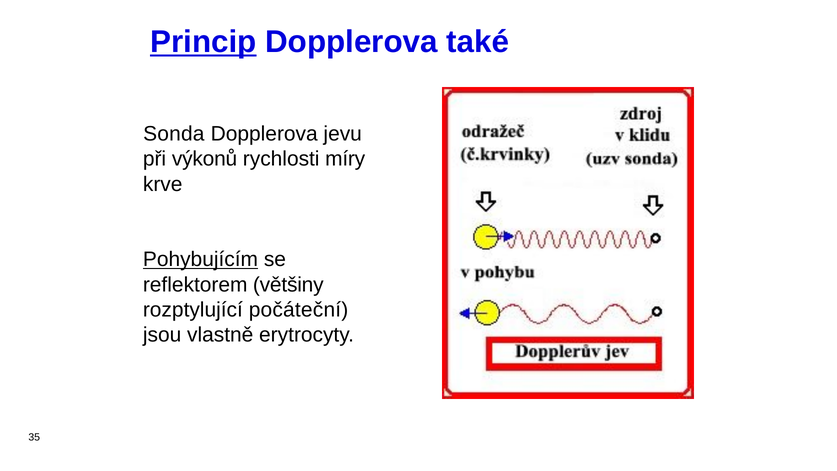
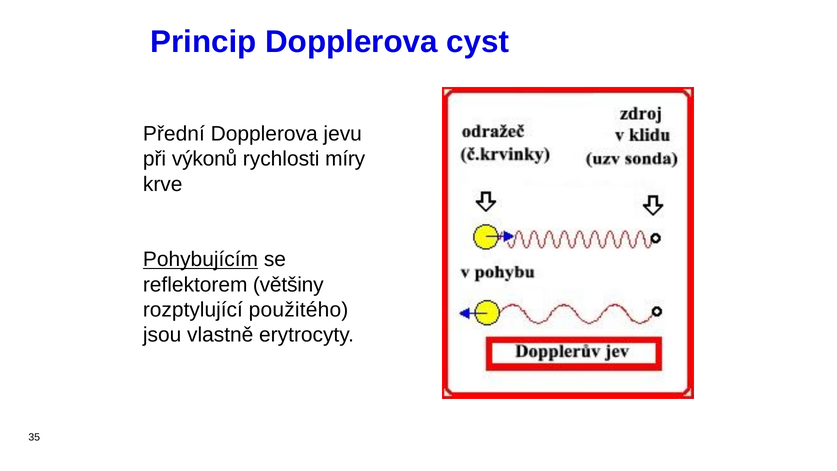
Princip underline: present -> none (203, 42)
také: také -> cyst (478, 42)
Sonda: Sonda -> Přední (174, 134)
počáteční: počáteční -> použitého (299, 310)
